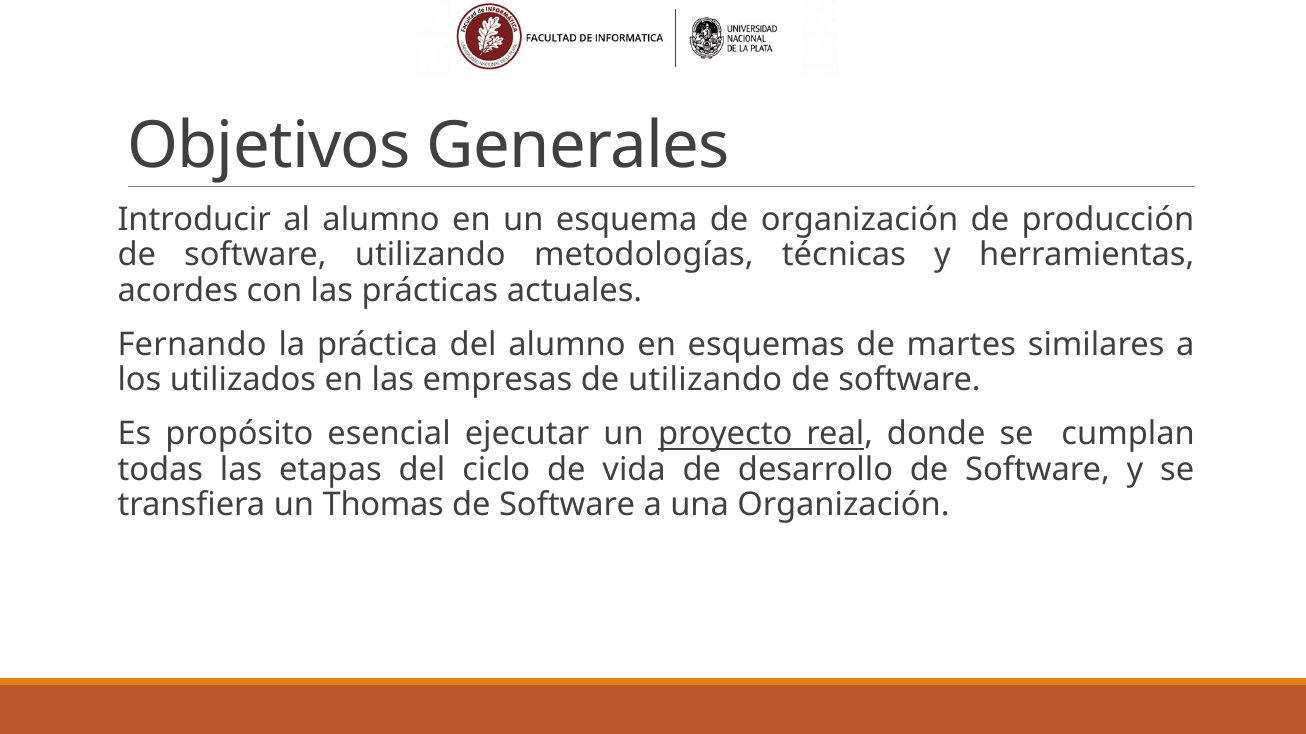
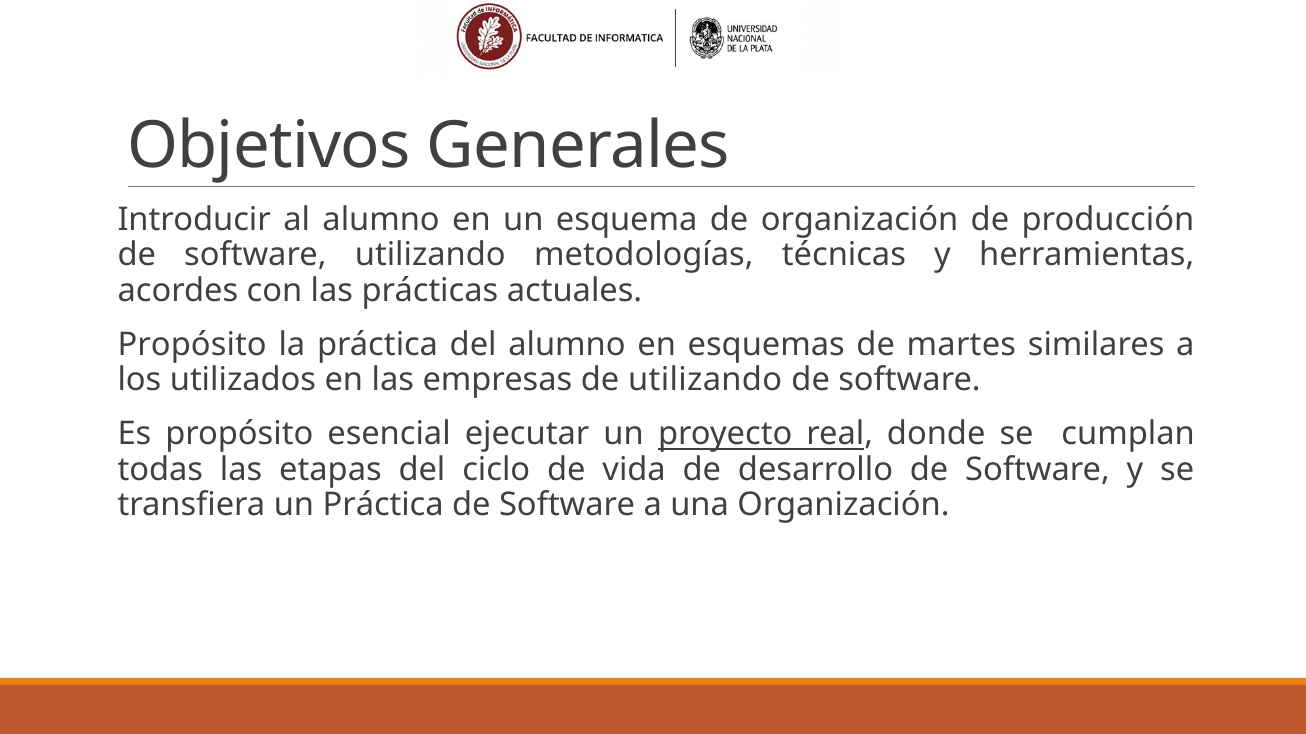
Fernando: Fernando -> Propósito (192, 345)
un Thomas: Thomas -> Práctica (383, 505)
